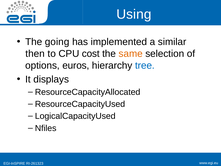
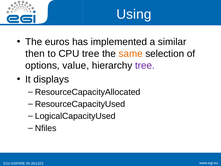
going: going -> euros (57, 42)
CPU cost: cost -> tree (91, 54)
euros: euros -> value (76, 65)
tree colour: blue -> purple (145, 65)
